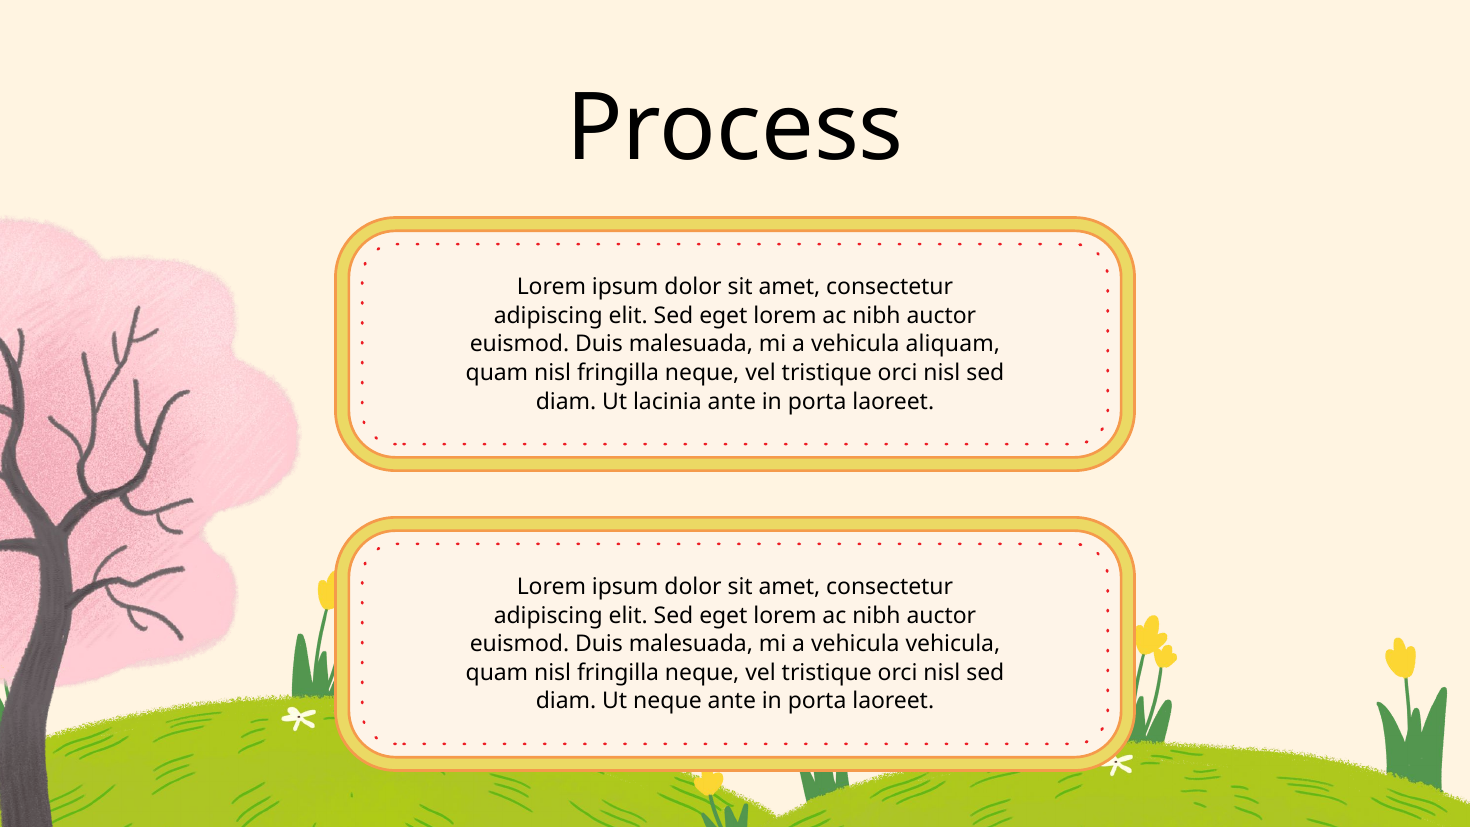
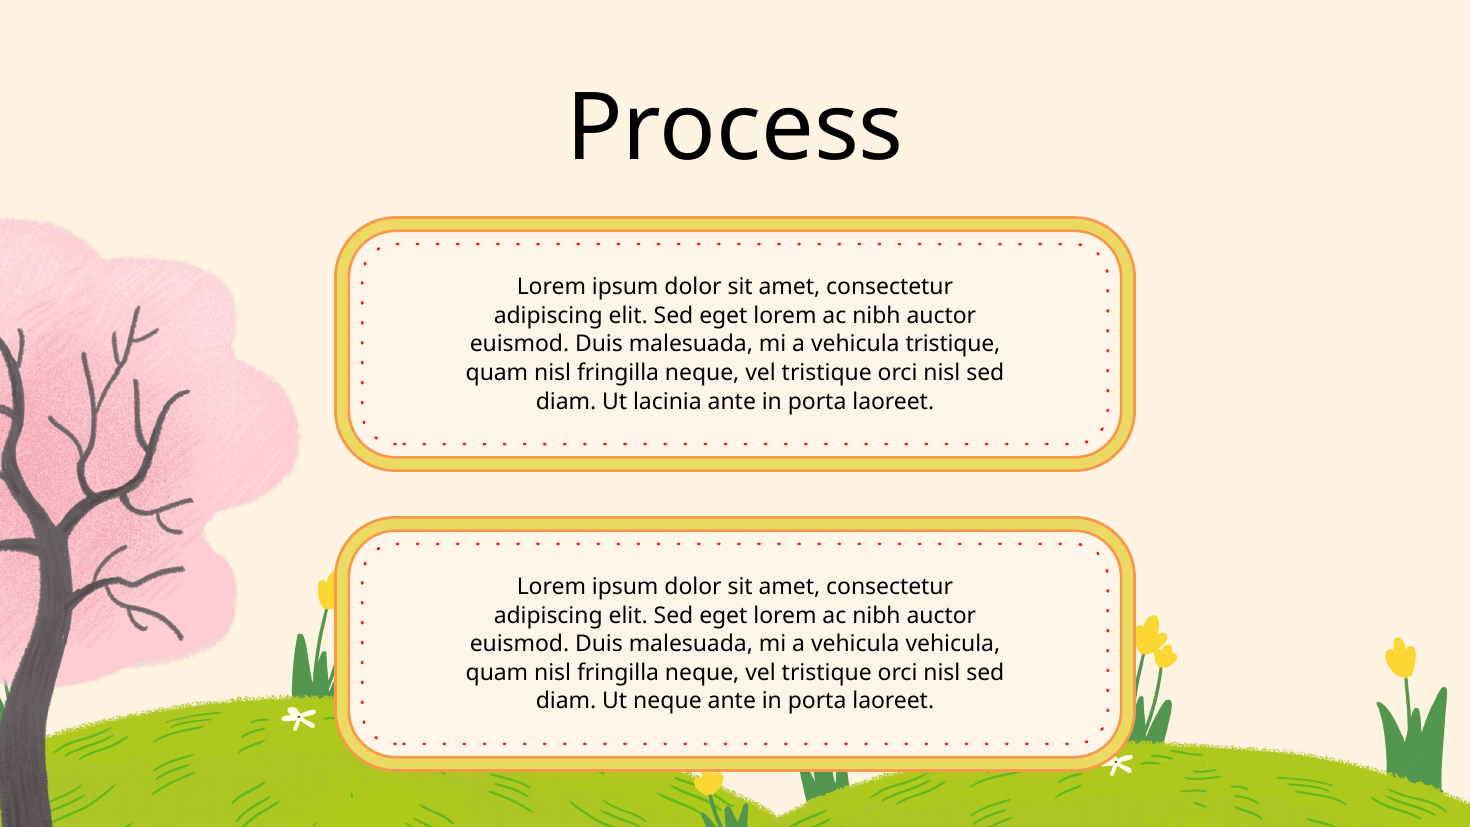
vehicula aliquam: aliquam -> tristique (953, 344)
